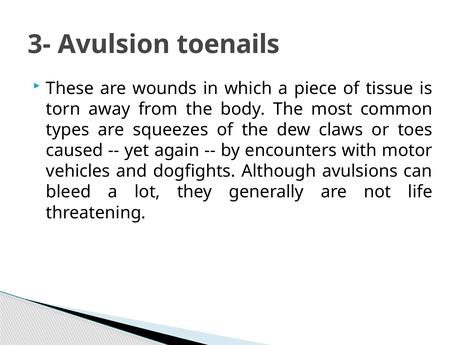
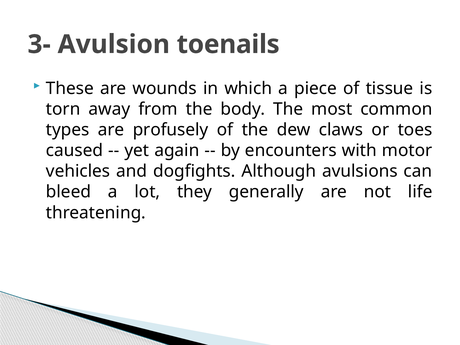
squeezes: squeezes -> profusely (171, 130)
